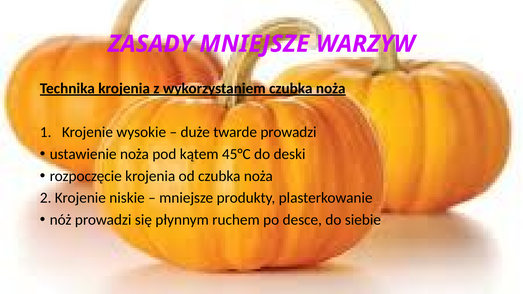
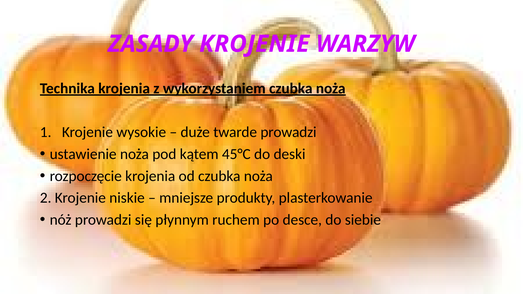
ZASADY MNIEJSZE: MNIEJSZE -> KROJENIE (254, 44)
